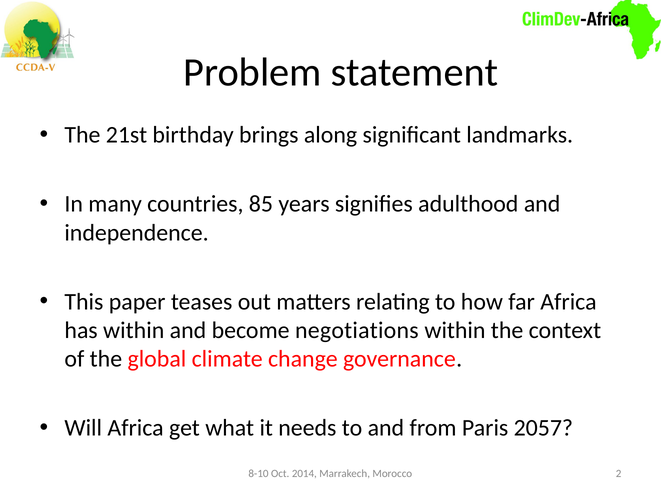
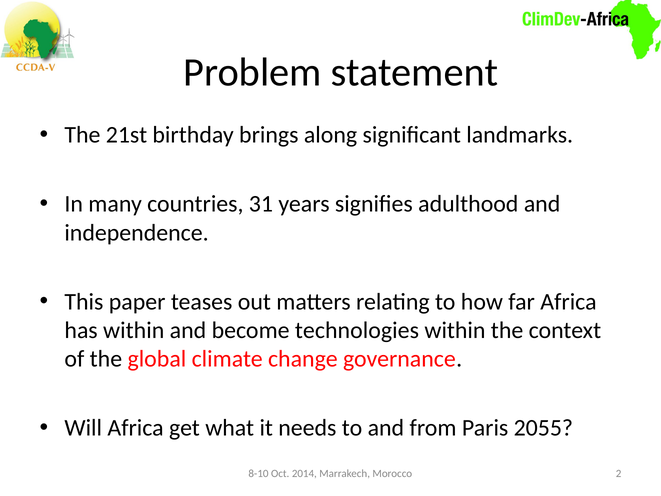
85: 85 -> 31 (261, 204)
negotiations: negotiations -> technologies (357, 330)
2057: 2057 -> 2055 (543, 428)
